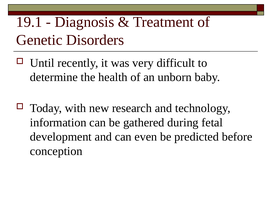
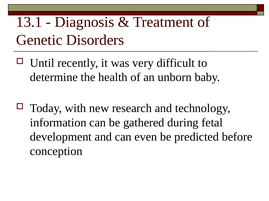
19.1: 19.1 -> 13.1 (29, 22)
